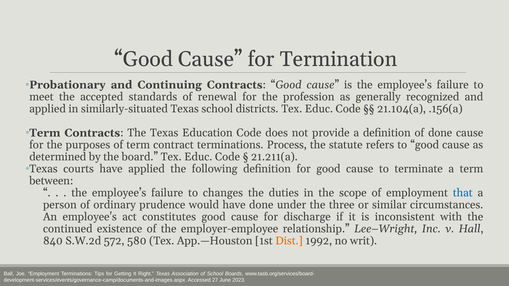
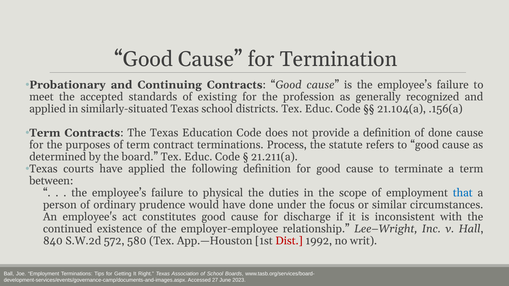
renewal: renewal -> existing (217, 97)
changes: changes -> physical (223, 193)
three: three -> focus (342, 205)
Dist colour: orange -> red (289, 241)
